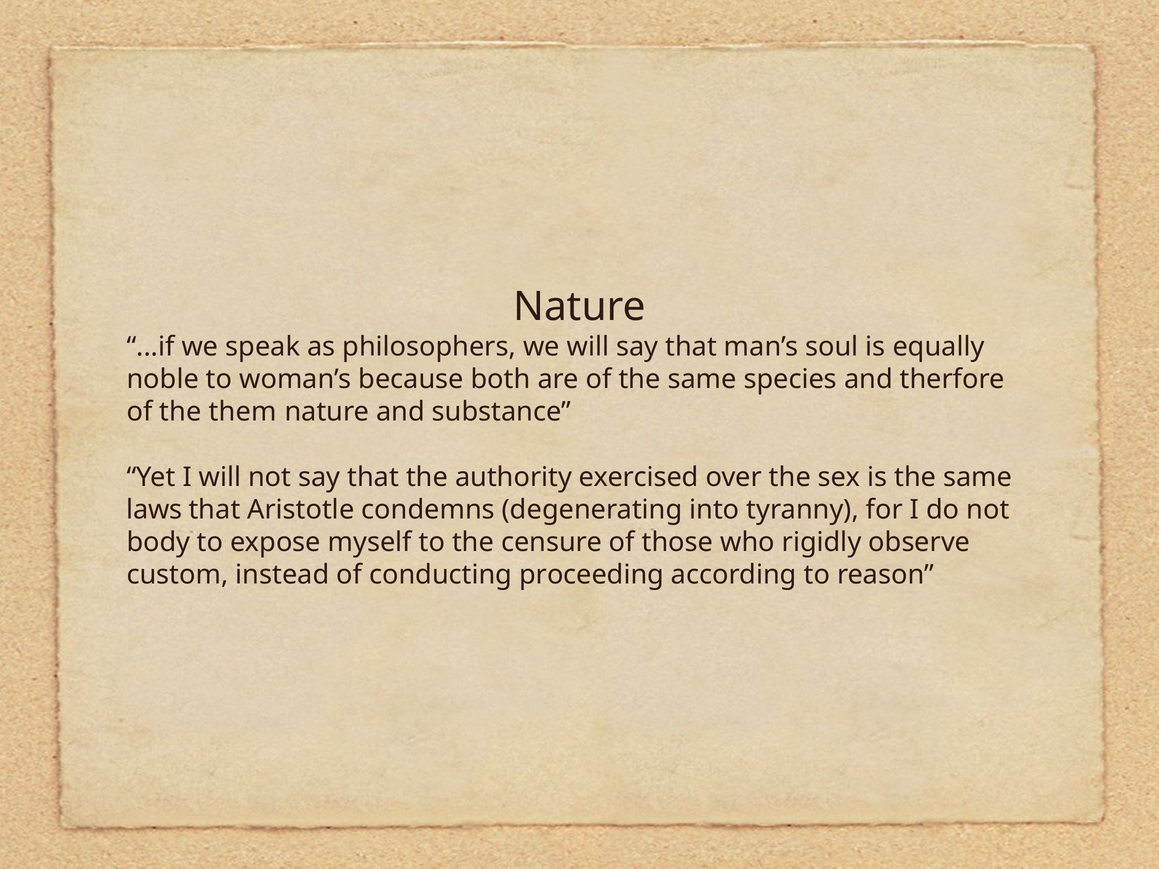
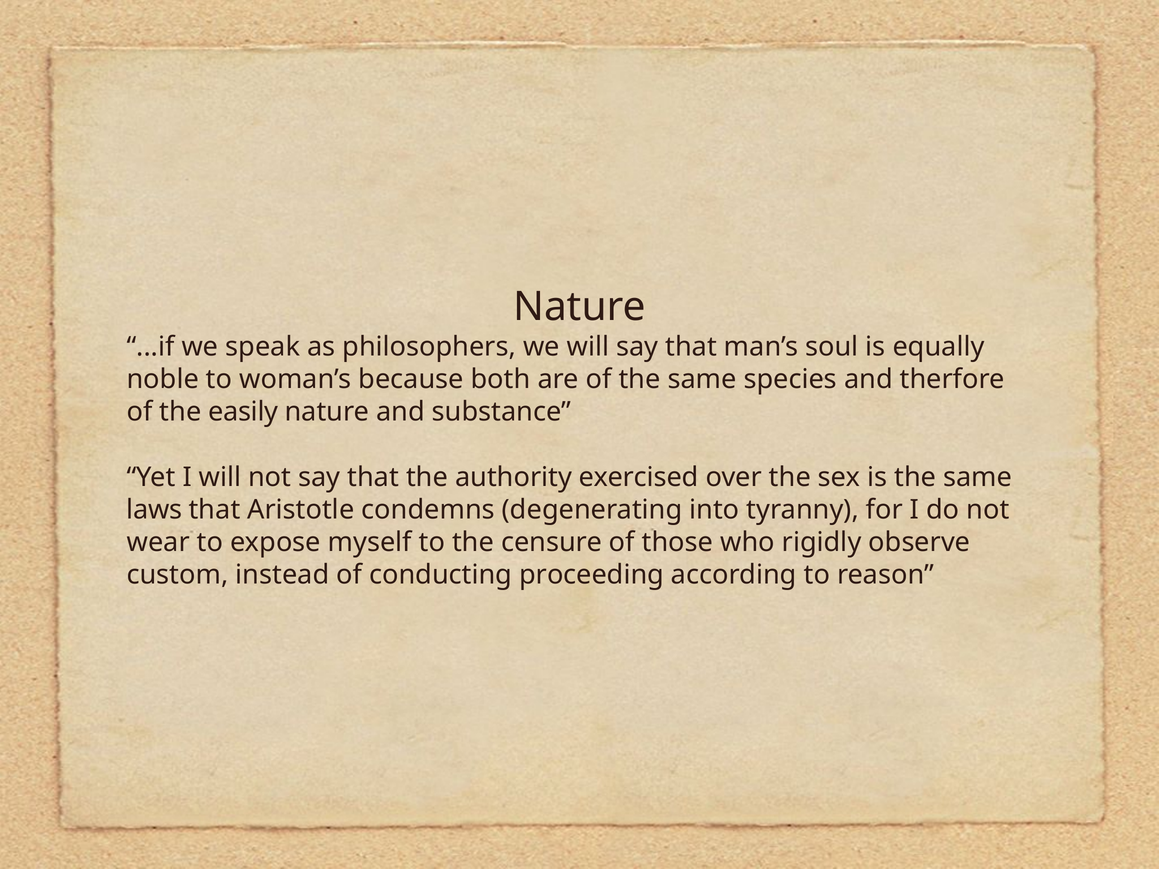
them: them -> easily (243, 412)
body: body -> wear (158, 542)
